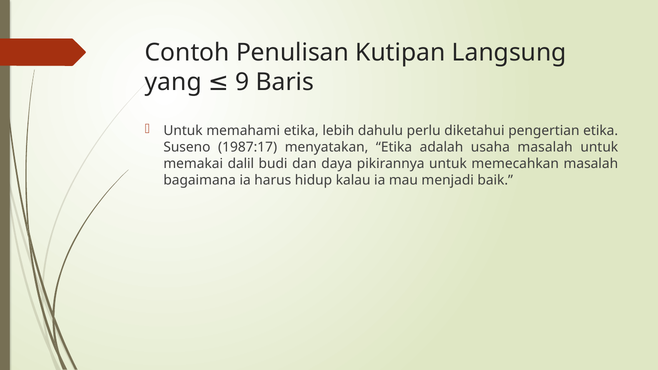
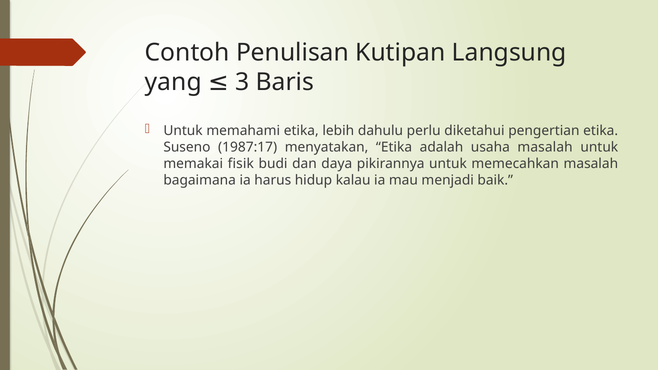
9: 9 -> 3 (242, 82)
dalil: dalil -> fisik (241, 164)
